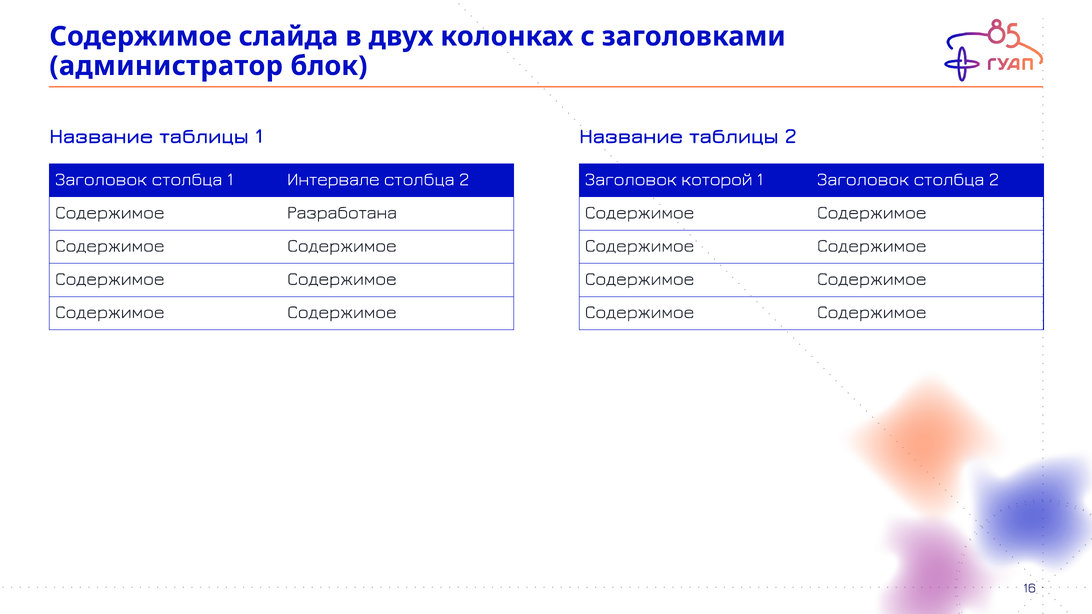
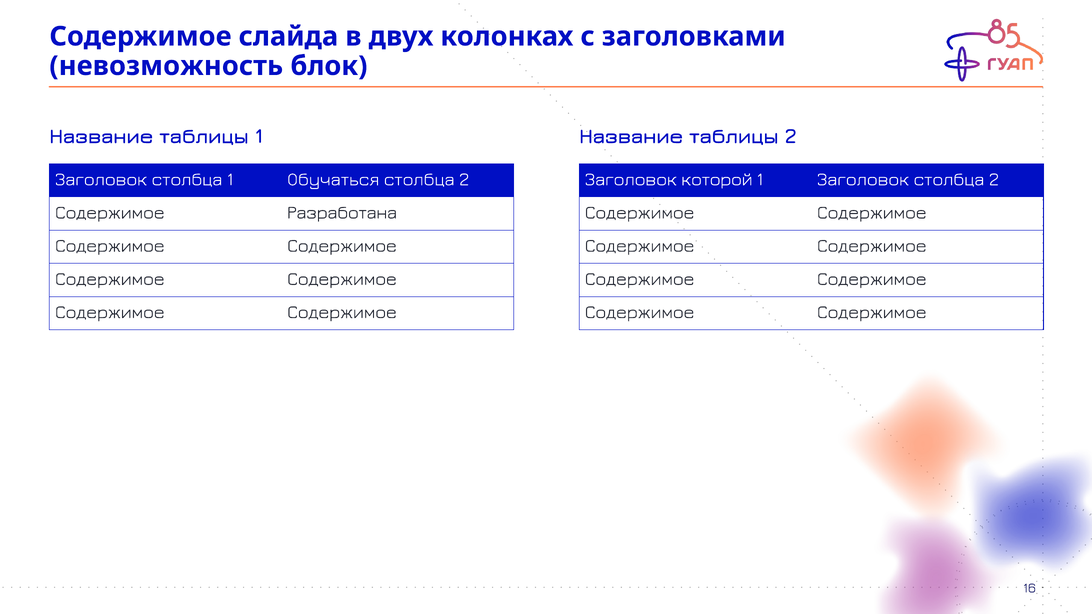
администратор: администратор -> невозможность (166, 66)
Интервале: Интервале -> Обучаться (333, 179)
